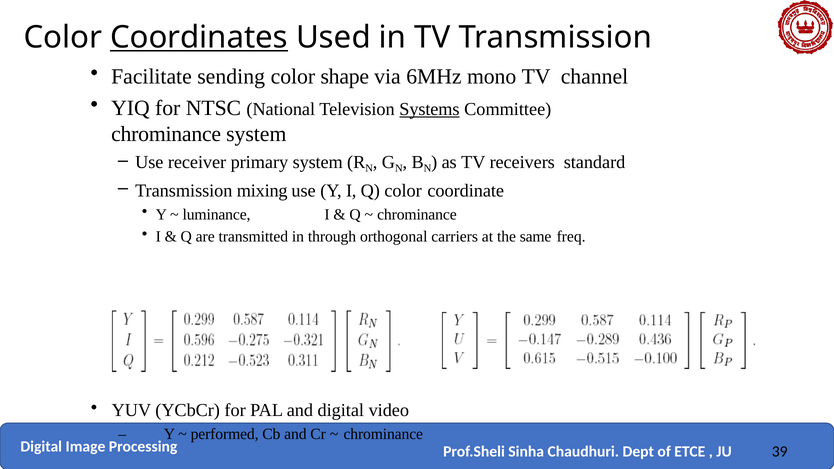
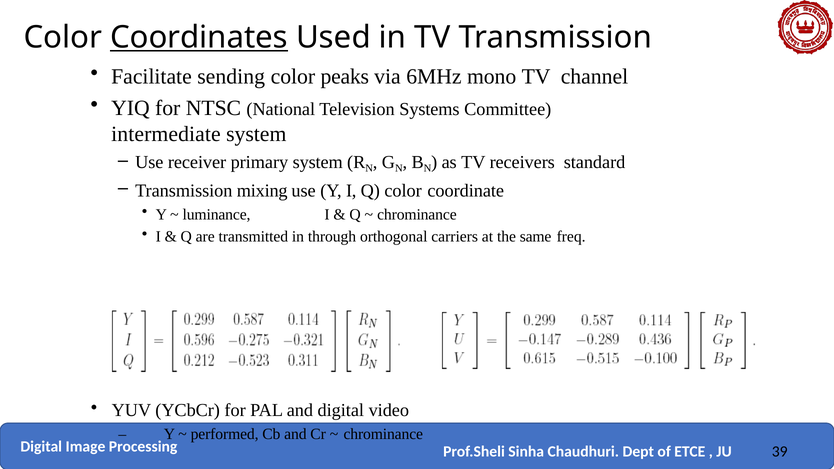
shape: shape -> peaks (345, 77)
Systems underline: present -> none (429, 109)
chrominance: chrominance -> intermediate (166, 134)
